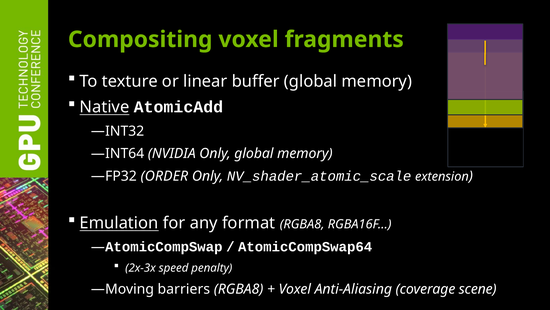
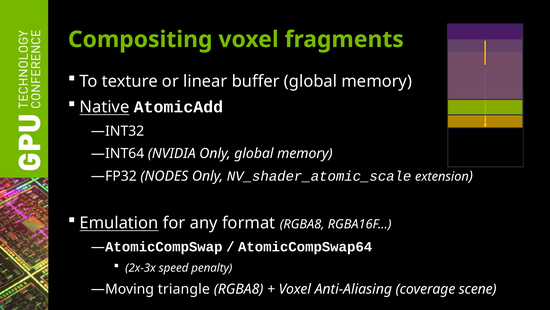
ORDER: ORDER -> NODES (164, 176)
barriers: barriers -> triangle (184, 289)
